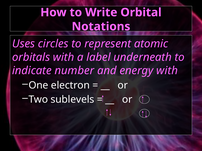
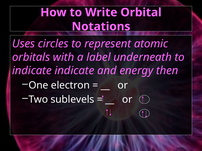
indicate number: number -> indicate (74, 71)
energy with: with -> then (167, 71)
